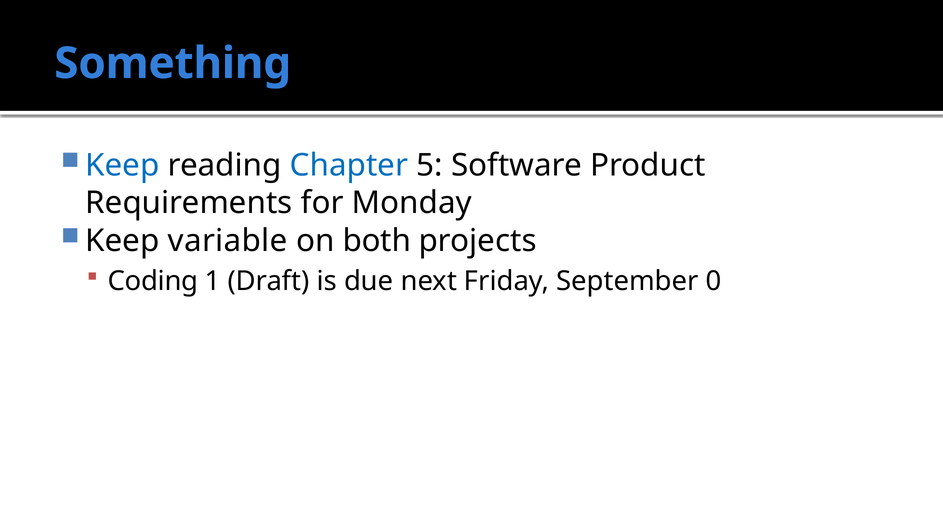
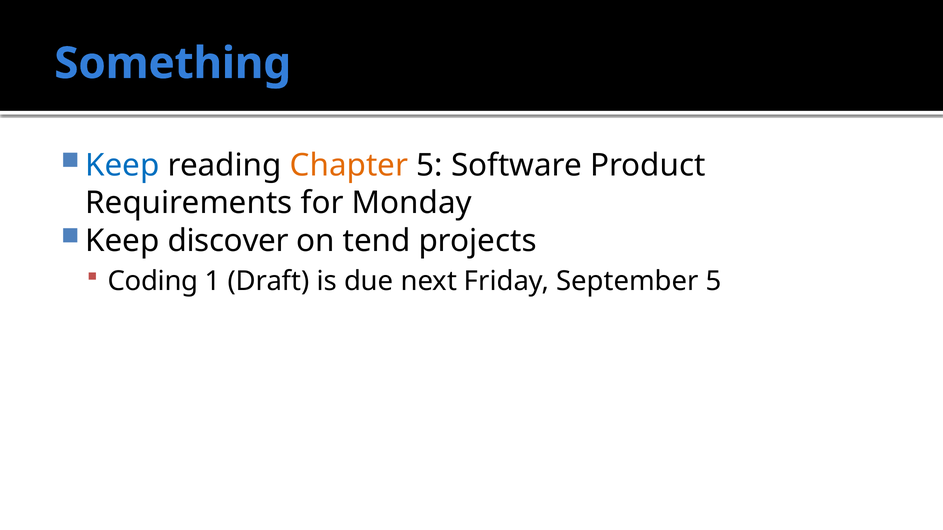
Chapter colour: blue -> orange (349, 165)
variable: variable -> discover (228, 241)
both: both -> tend (377, 241)
September 0: 0 -> 5 (714, 282)
